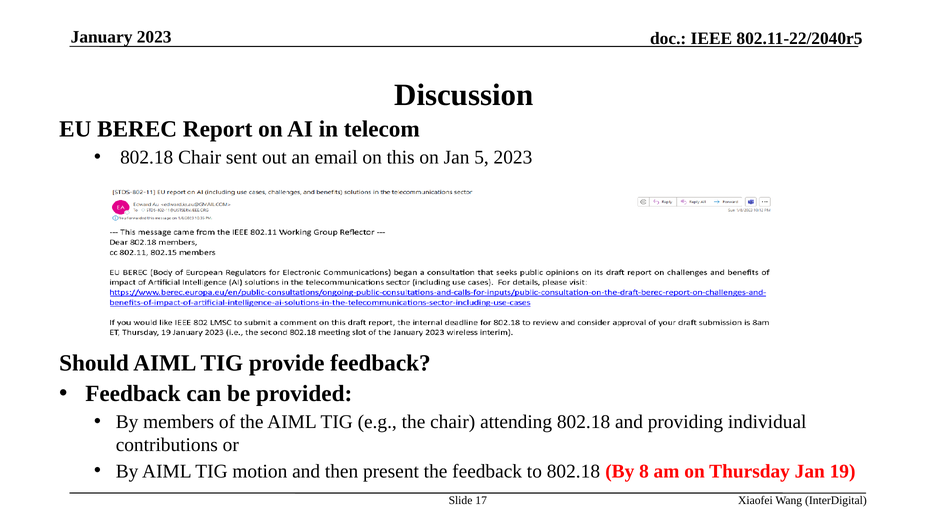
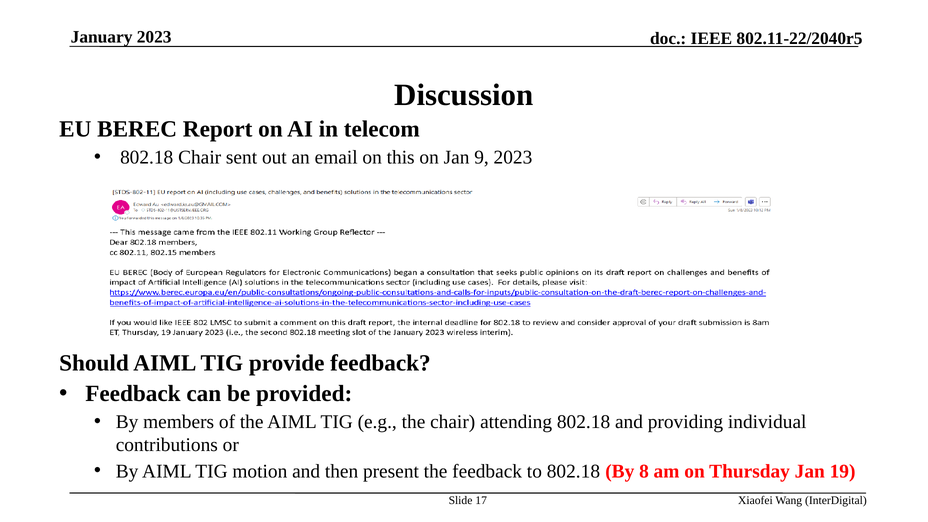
5: 5 -> 9 (482, 157)
